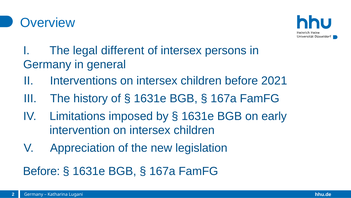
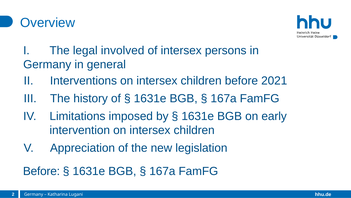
different: different -> involved (123, 50)
